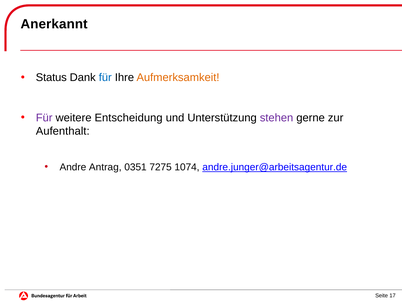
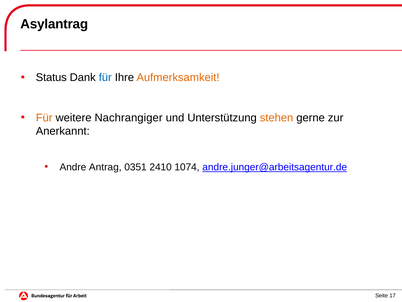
Anerkannt: Anerkannt -> Asylantrag (54, 24)
Für colour: purple -> orange (44, 118)
Entscheidung: Entscheidung -> Nachrangiger (129, 118)
stehen colour: purple -> orange (277, 118)
Aufenthalt: Aufenthalt -> Anerkannt (63, 131)
7275: 7275 -> 2410 (161, 167)
